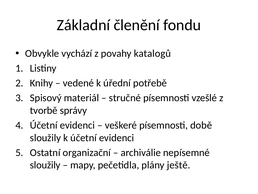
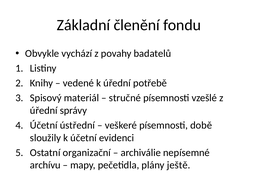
katalogů: katalogů -> badatelů (152, 53)
tvorbě: tvorbě -> úřední (44, 110)
evidenci: evidenci -> ústřední (77, 125)
sloužily: sloužily -> archívu (45, 165)
